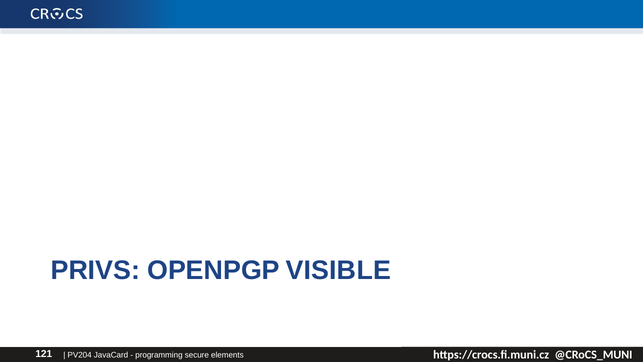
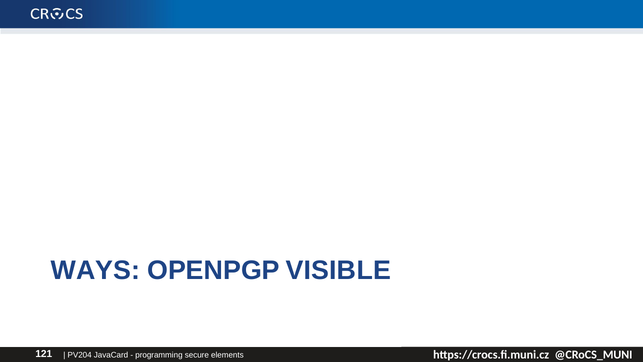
PRIVS: PRIVS -> WAYS (95, 270)
